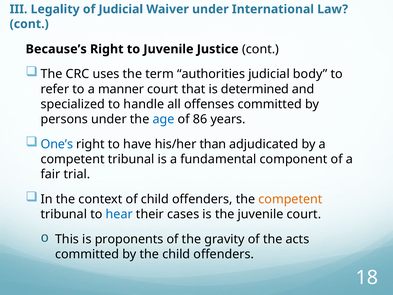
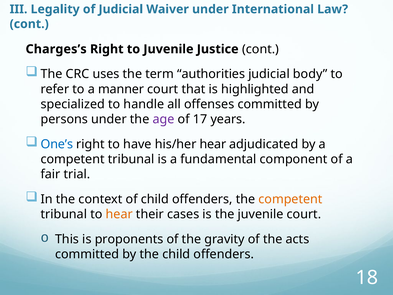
Because’s: Because’s -> Charges’s (56, 49)
determined: determined -> highlighted (255, 89)
age colour: blue -> purple (164, 119)
86: 86 -> 17 (200, 119)
his/her than: than -> hear (213, 144)
hear colour: blue -> orange (119, 214)
